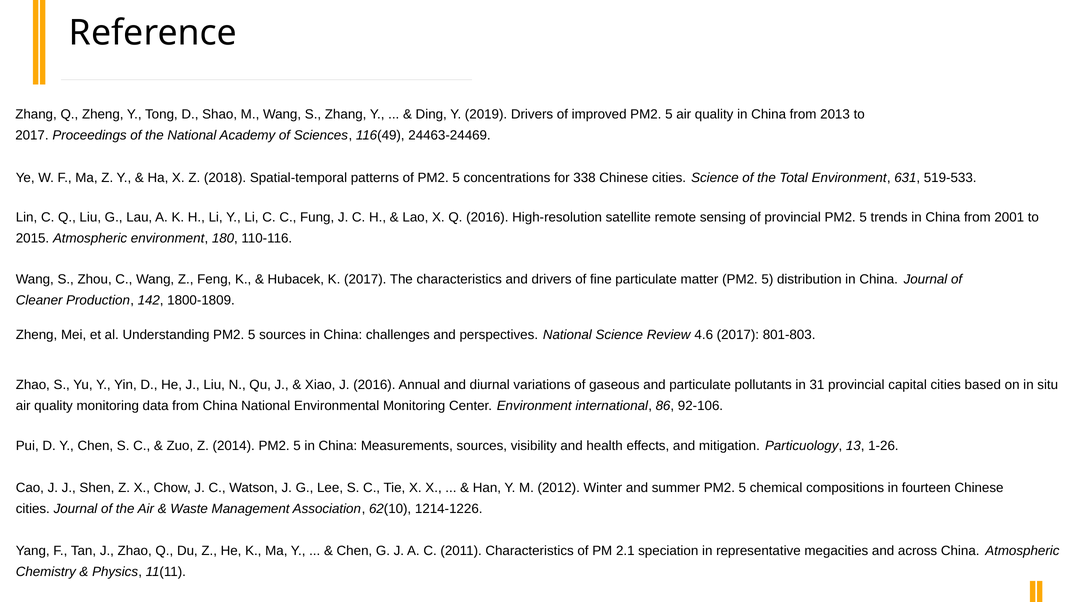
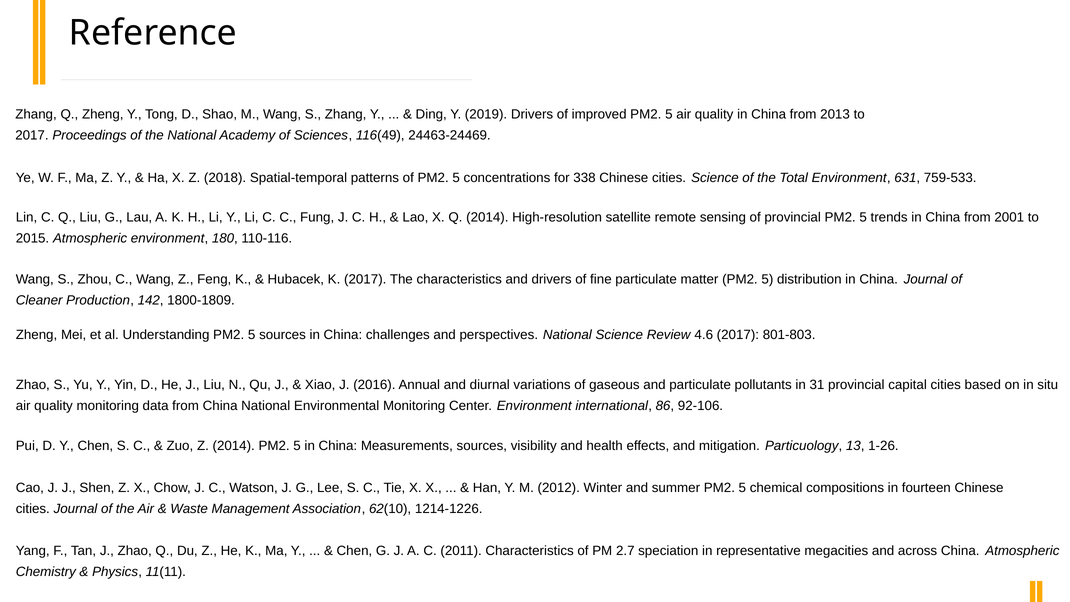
519-533: 519-533 -> 759-533 (950, 178)
Q 2016: 2016 -> 2014 (487, 217)
2.1: 2.1 -> 2.7 (625, 551)
